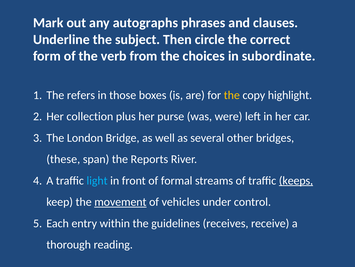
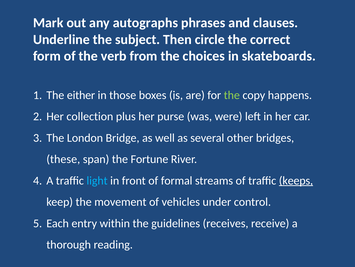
subordinate: subordinate -> skateboards (279, 56)
refers: refers -> either (81, 95)
the colour: yellow -> light green (232, 95)
highlight: highlight -> happens (290, 95)
Reports: Reports -> Fortune (149, 159)
movement underline: present -> none (120, 201)
